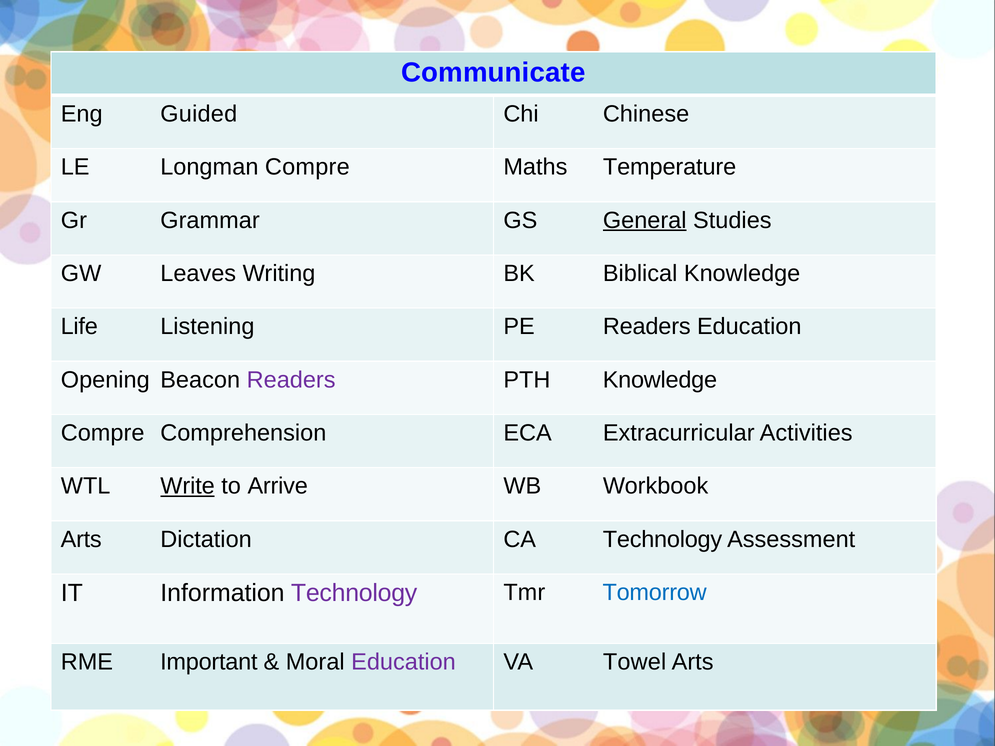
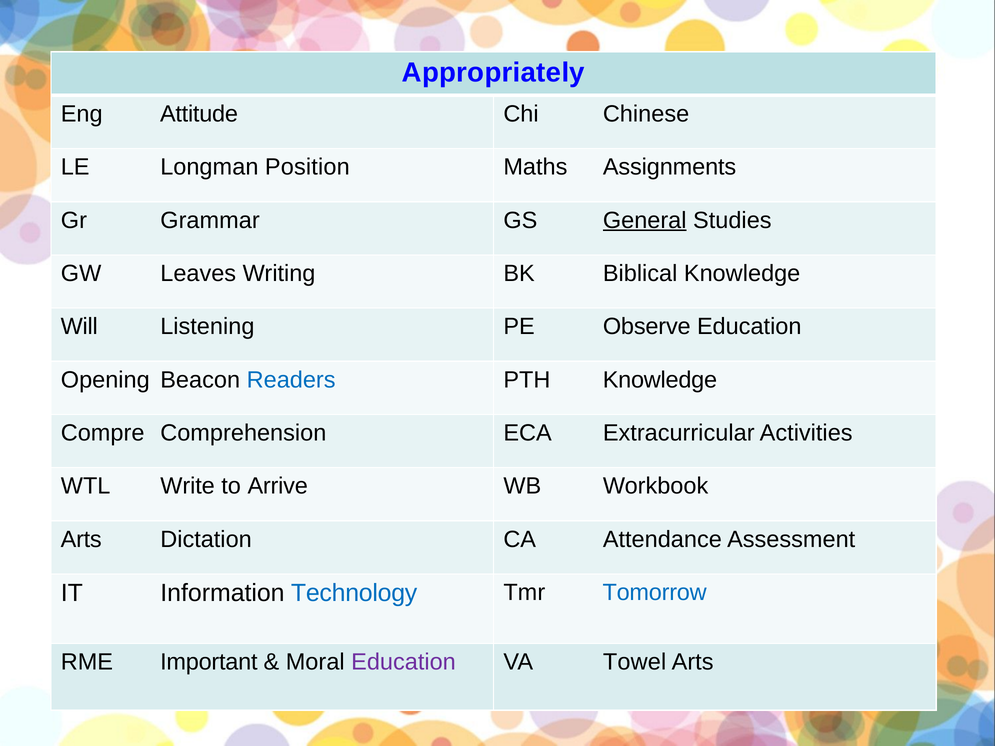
Communicate: Communicate -> Appropriately (493, 73)
Guided: Guided -> Attitude (199, 114)
Longman Compre: Compre -> Position (307, 167)
Temperature: Temperature -> Assignments (670, 167)
Life: Life -> Will (79, 327)
PE Readers: Readers -> Observe (647, 327)
Readers colour: purple -> blue (291, 380)
Write underline: present -> none (188, 486)
CA Technology: Technology -> Attendance (662, 540)
Technology colour: purple -> blue (354, 593)
